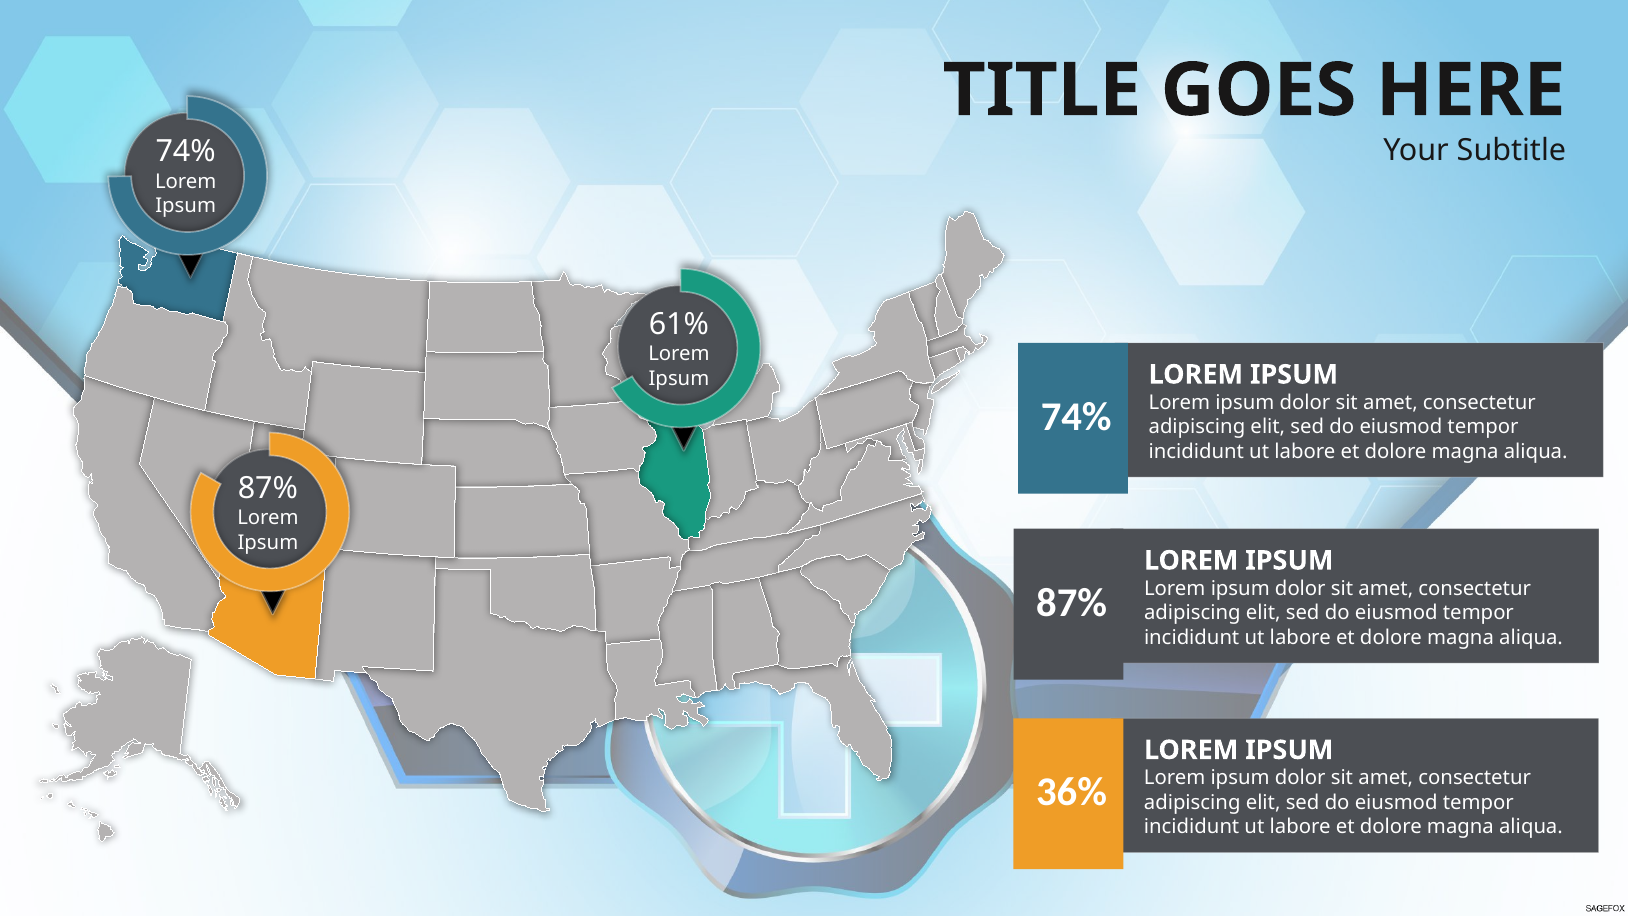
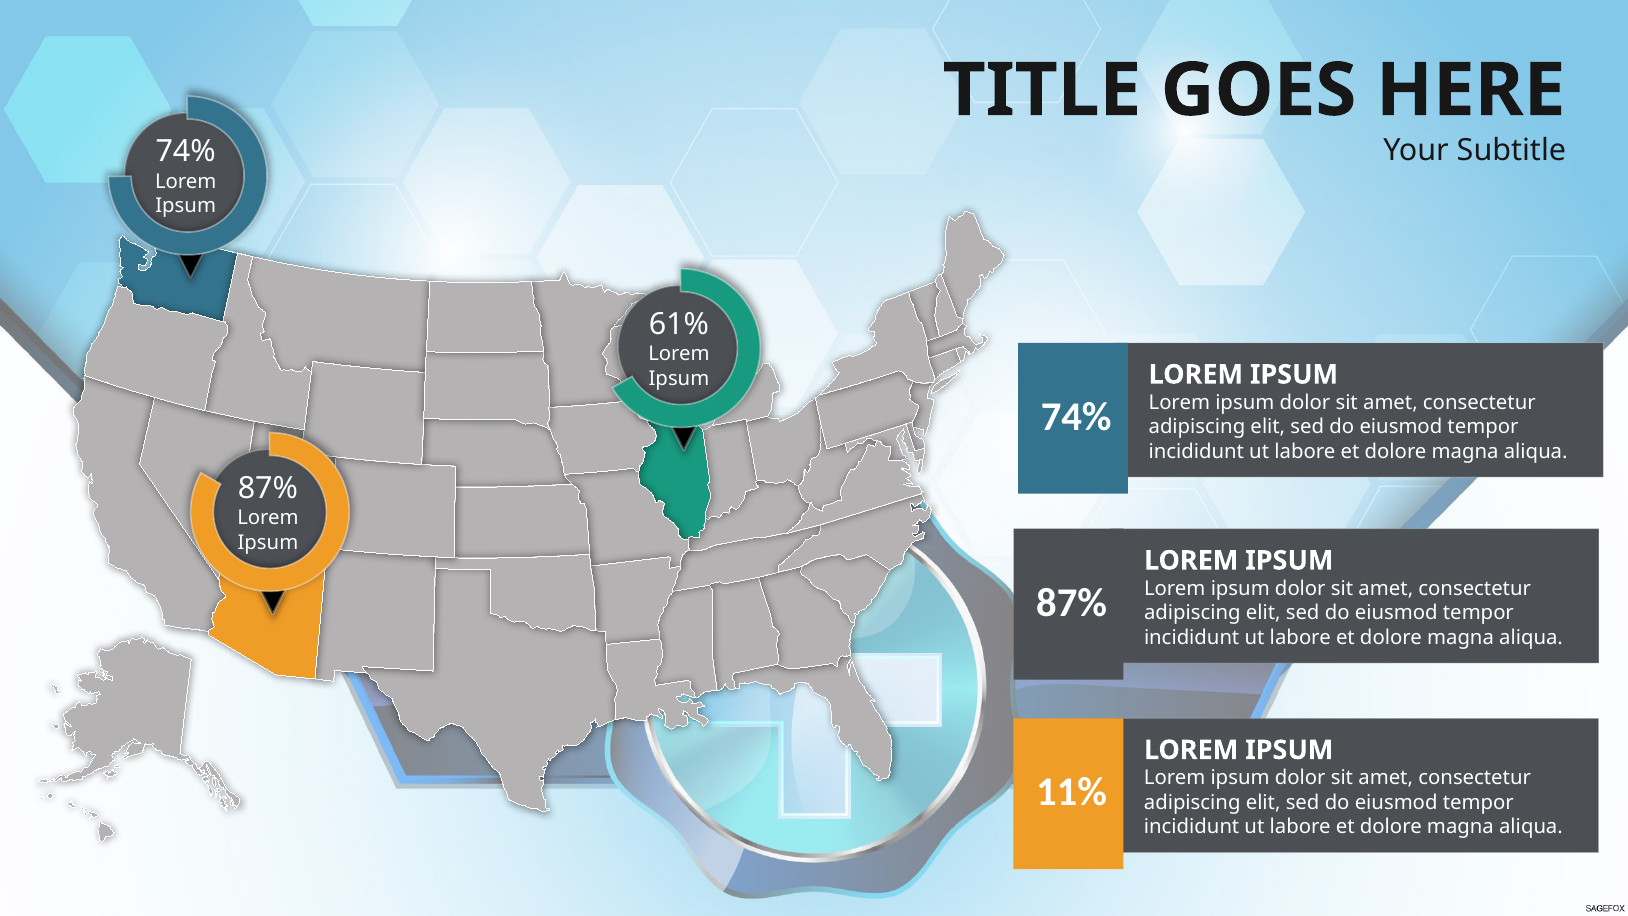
36%: 36% -> 11% (1072, 792)
